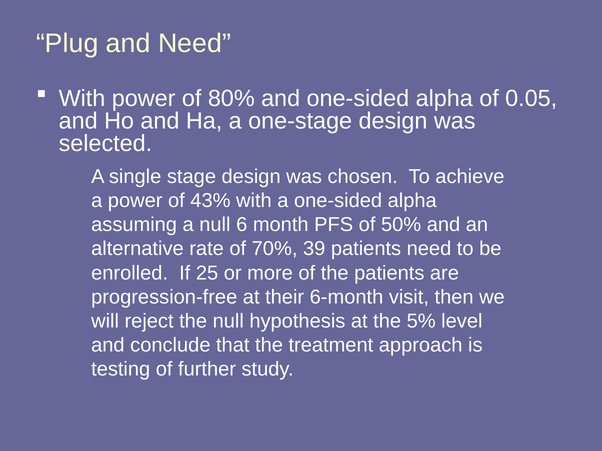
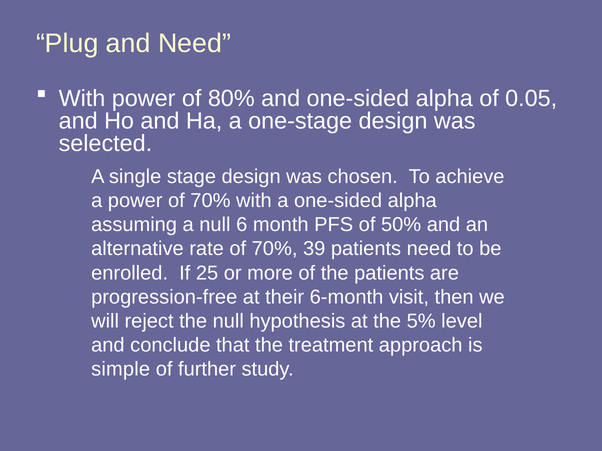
power of 43%: 43% -> 70% (210, 201)
testing: testing -> simple (121, 370)
